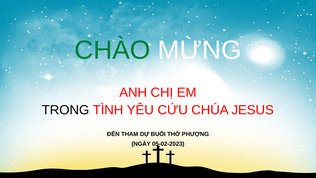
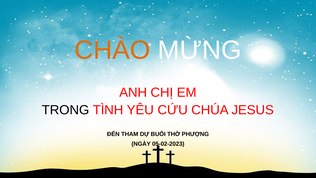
CHÀO colour: green -> orange (112, 50)
